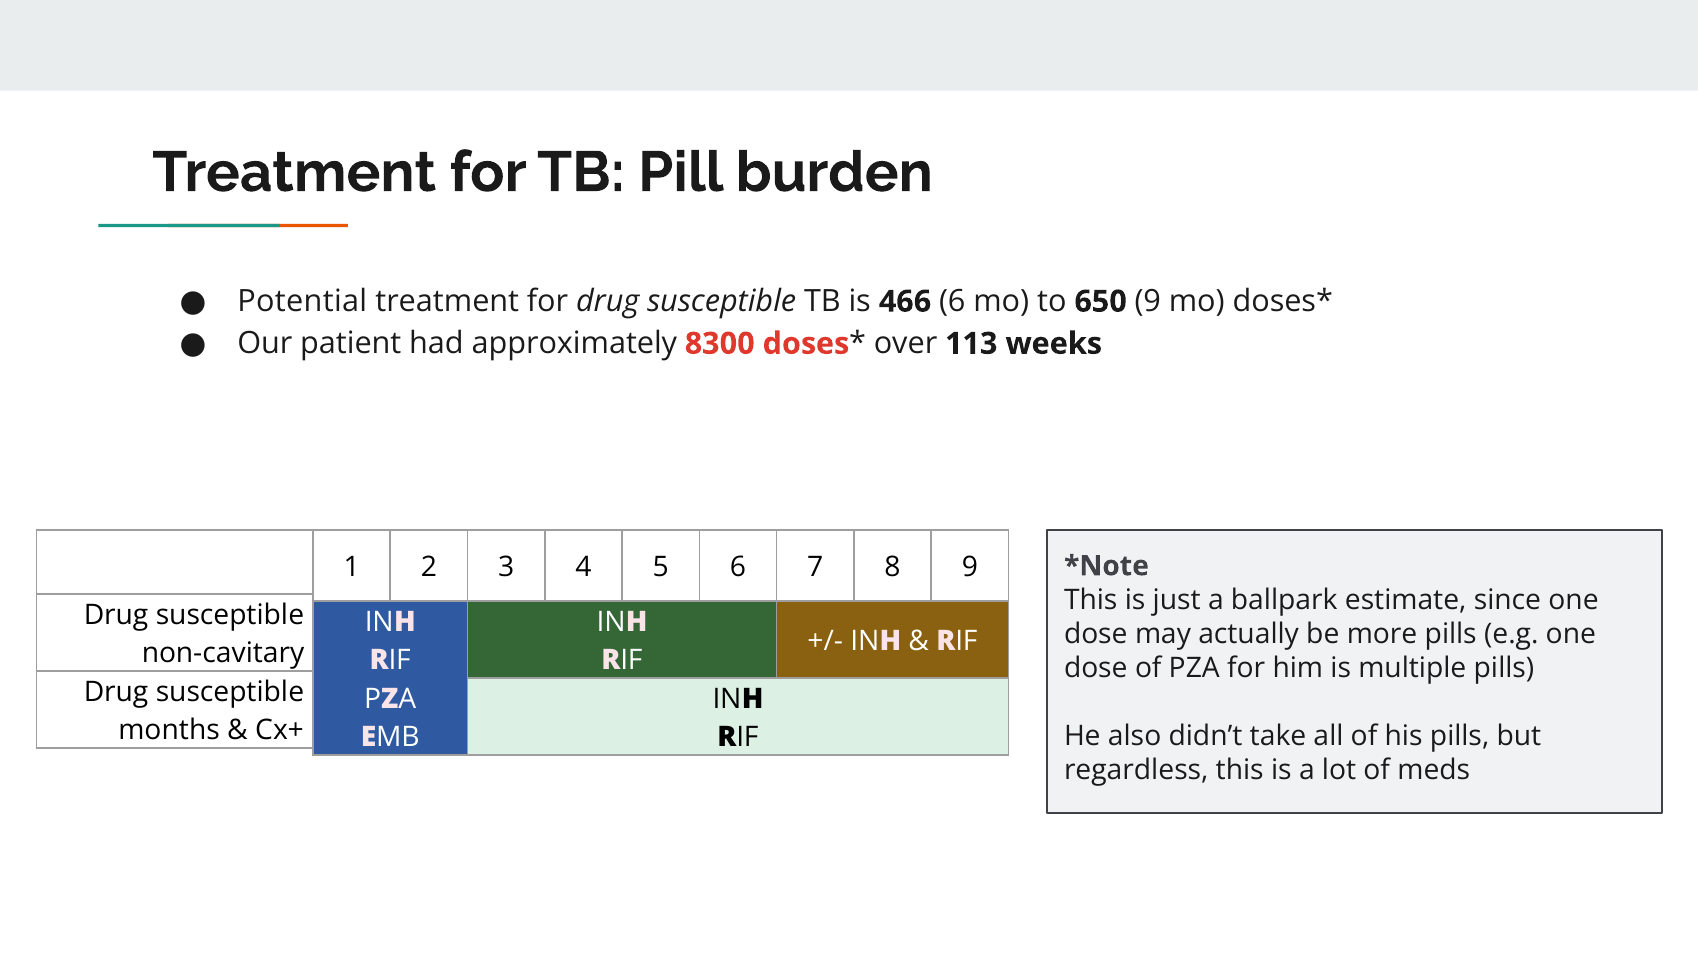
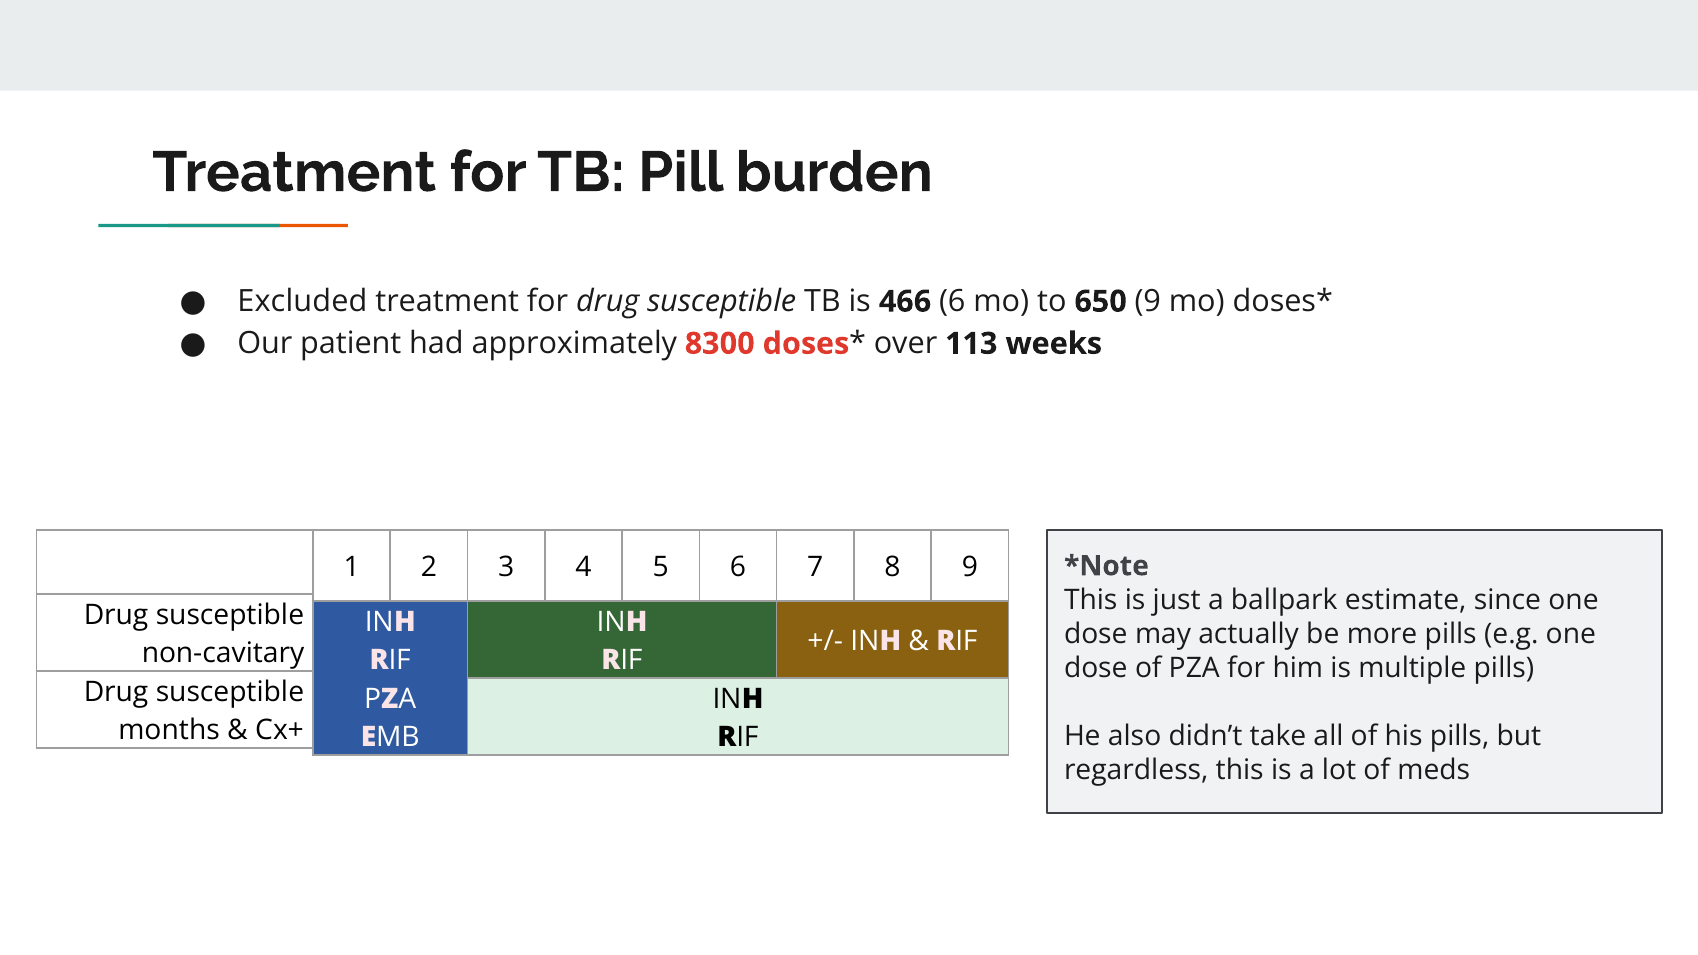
Potential: Potential -> Excluded (302, 302)
